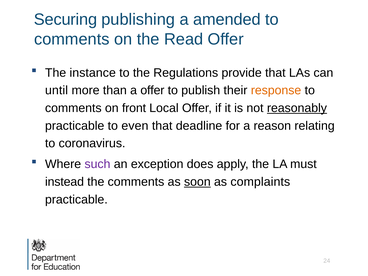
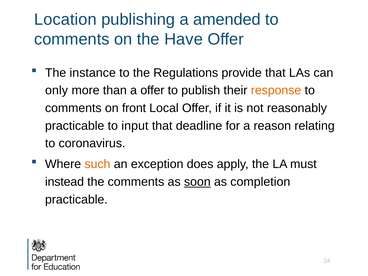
Securing: Securing -> Location (65, 20)
Read: Read -> Have (184, 39)
until: until -> only (57, 90)
reasonably underline: present -> none (297, 108)
even: even -> input (135, 126)
such colour: purple -> orange (97, 164)
complaints: complaints -> completion (260, 182)
